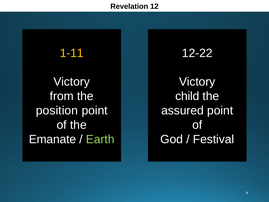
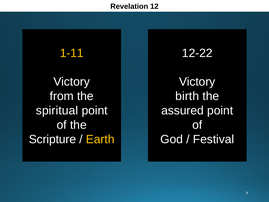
child: child -> birth (187, 96)
position: position -> spiritual (57, 110)
Emanate: Emanate -> Scripture (52, 139)
Earth colour: light green -> yellow (100, 139)
